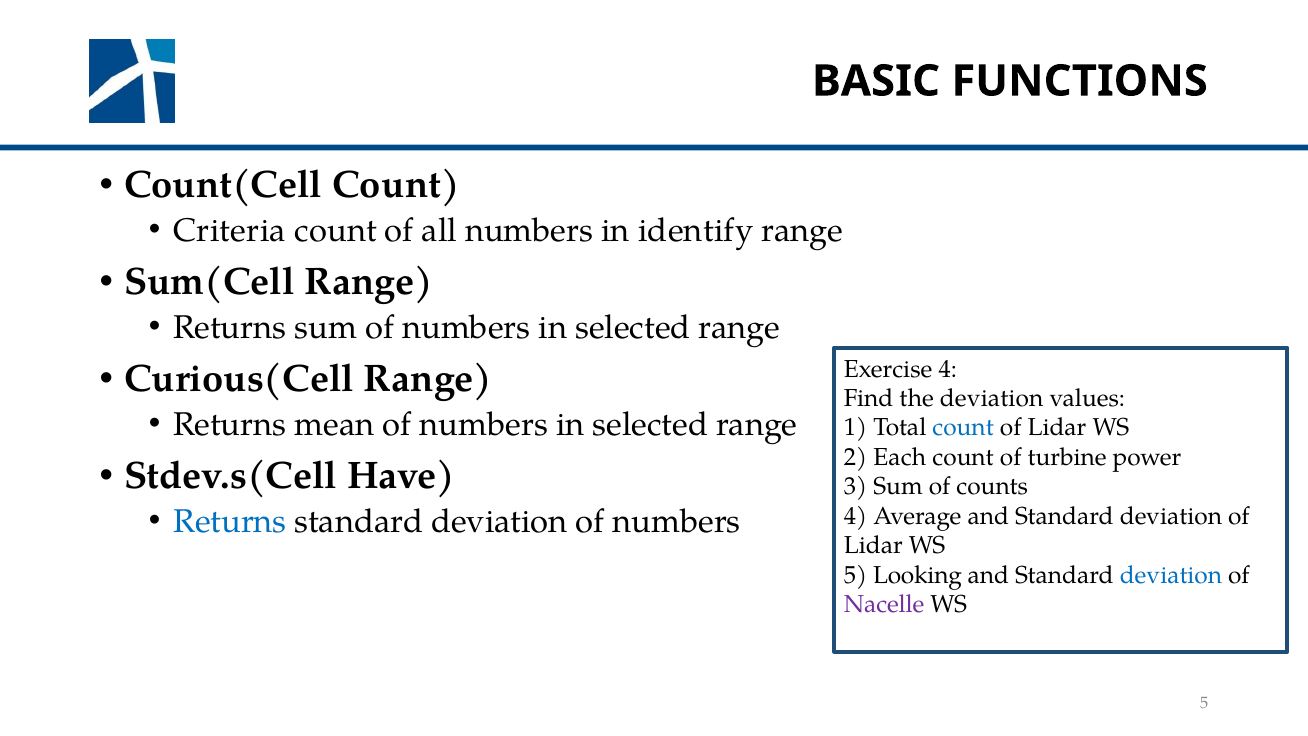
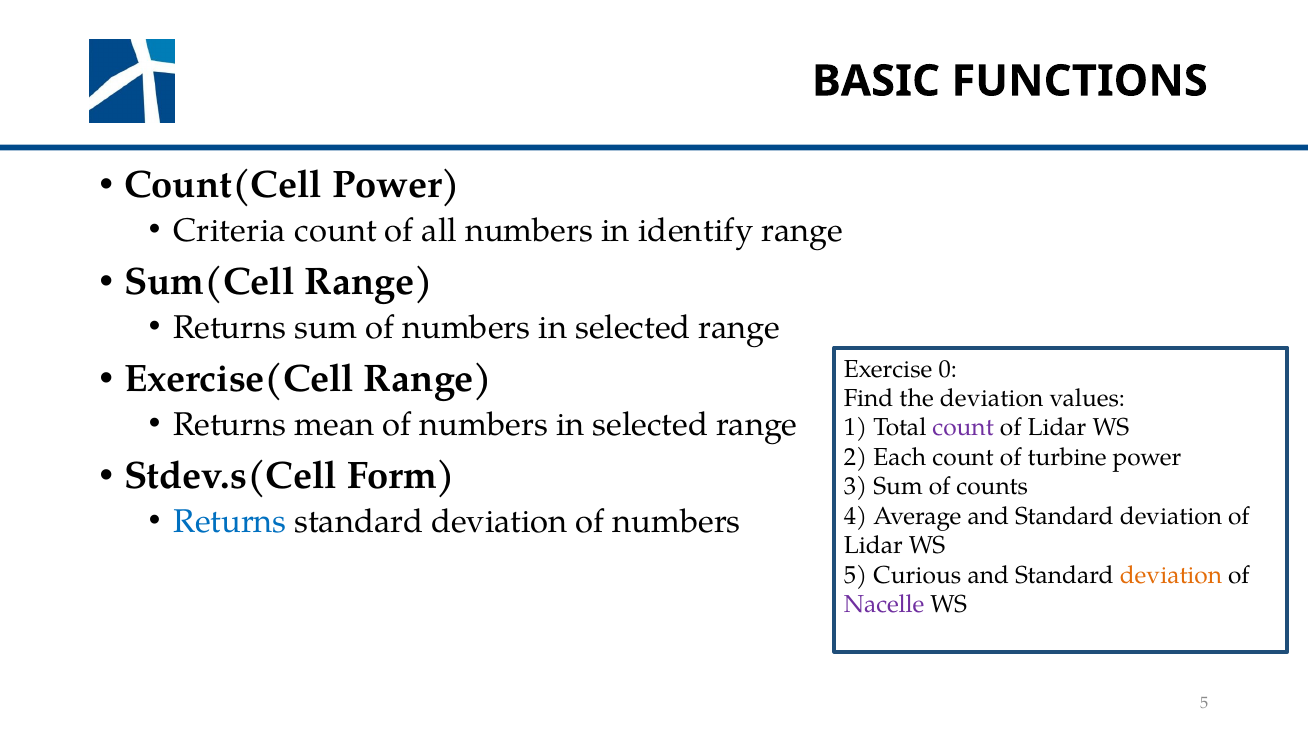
Count(Cell Count: Count -> Power (396, 185)
Curious(Cell: Curious(Cell -> Exercise(Cell (239, 379)
Exercise 4: 4 -> 0 (948, 369)
count colour: blue -> purple (963, 428)
Have: Have -> Form (401, 476)
Looking: Looking -> Curious (917, 575)
deviation colour: blue -> orange (1171, 575)
